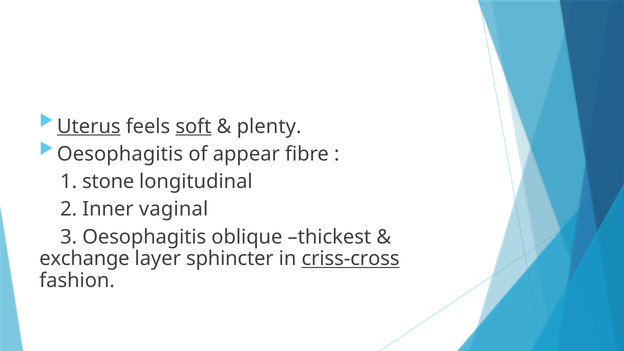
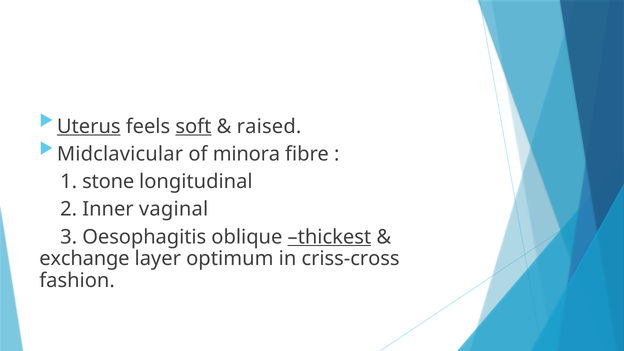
plenty: plenty -> raised (269, 126)
Oesophagitis: Oesophagitis -> Midclavicular (120, 154)
appear: appear -> minora (246, 154)
thickest underline: none -> present (329, 237)
sphincter: sphincter -> optimum (230, 259)
criss-cross underline: present -> none (351, 259)
